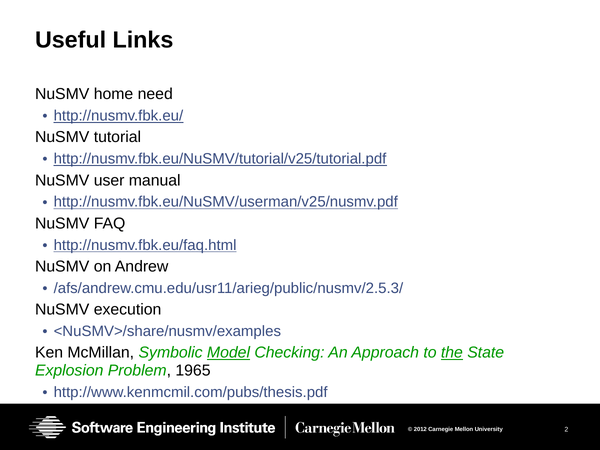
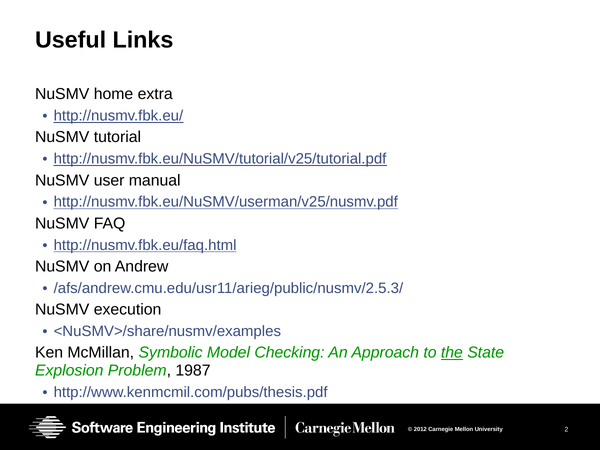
need: need -> extra (155, 94)
Model underline: present -> none (228, 353)
1965: 1965 -> 1987 (193, 371)
